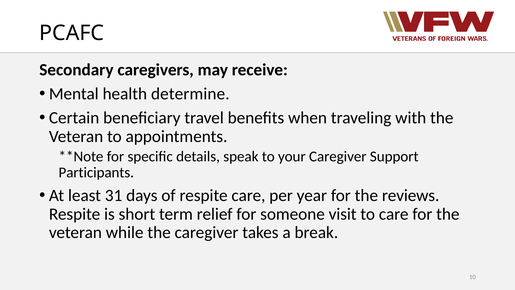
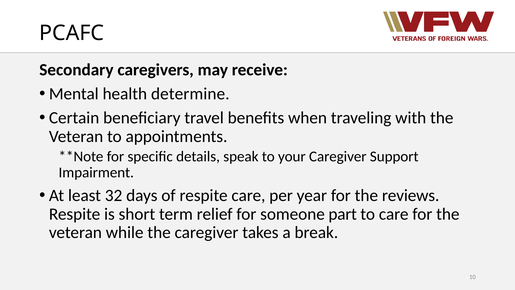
Participants: Participants -> Impairment (96, 172)
31: 31 -> 32 (114, 195)
visit: visit -> part (343, 214)
